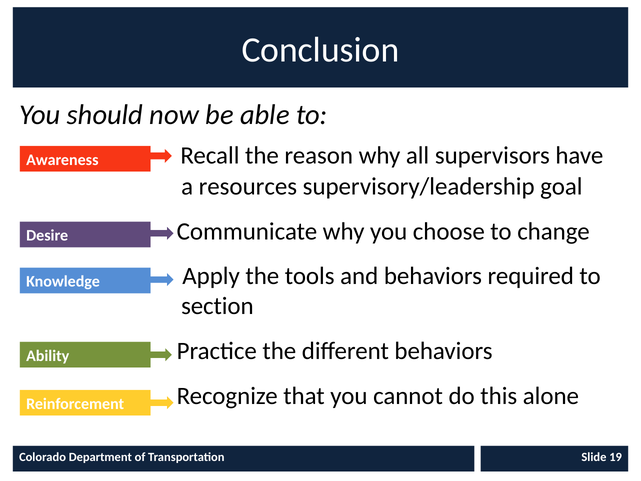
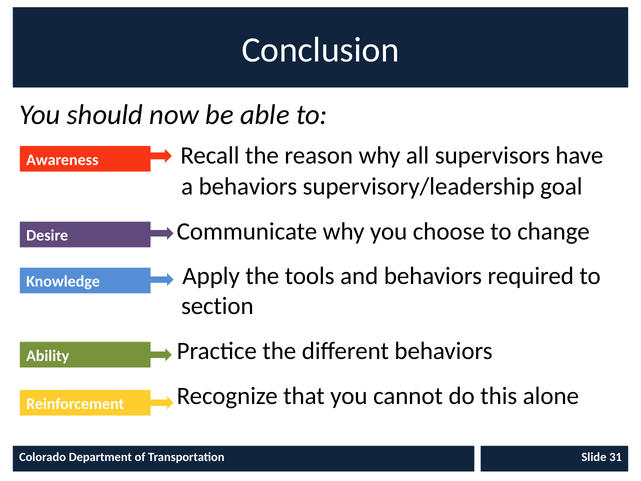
a resources: resources -> behaviors (248, 186)
19: 19 -> 31 (616, 457)
